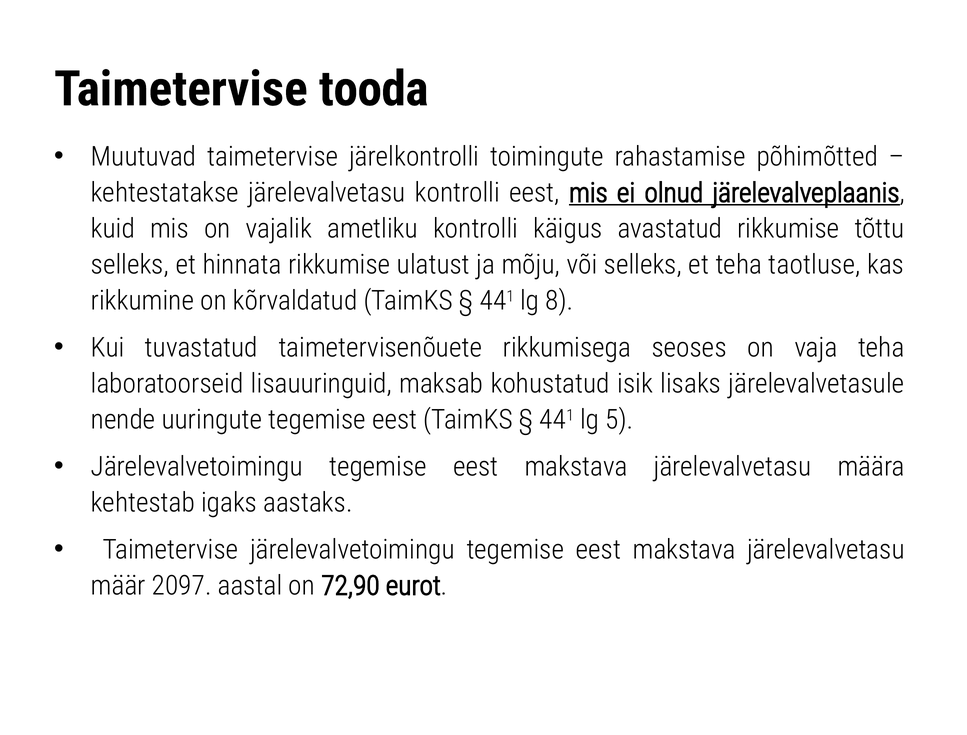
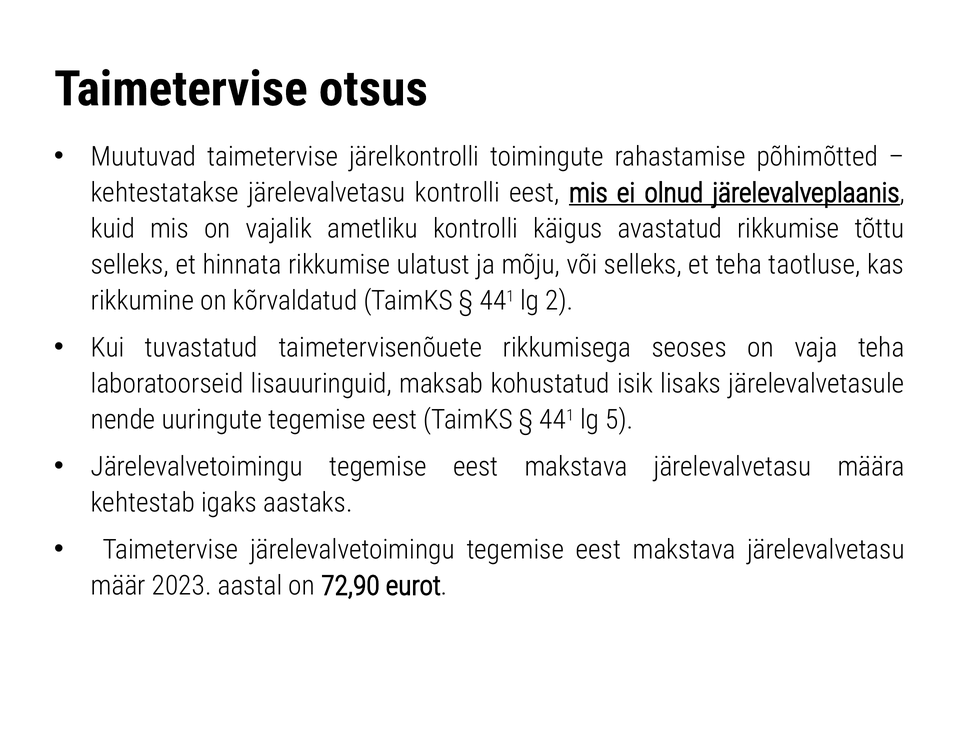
tooda: tooda -> otsus (373, 89)
8: 8 -> 2 (559, 301)
2097: 2097 -> 2023 (182, 586)
